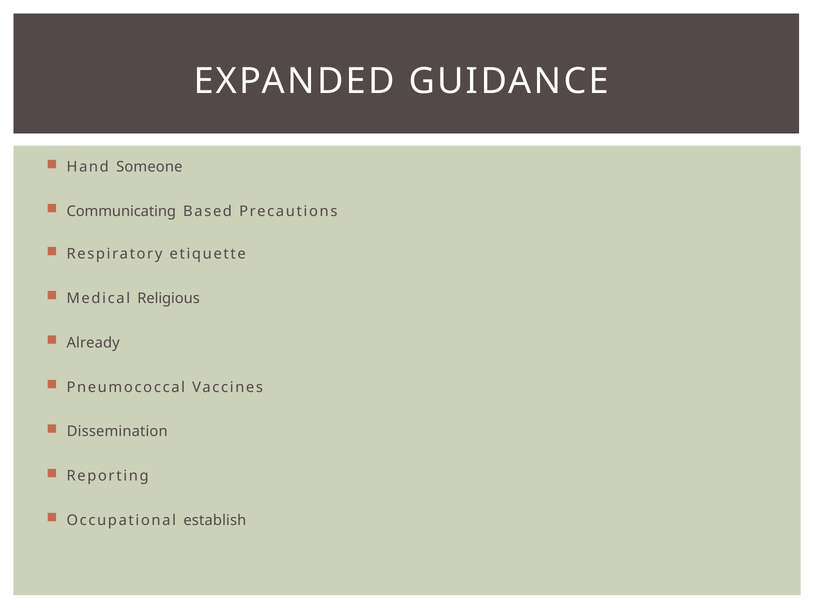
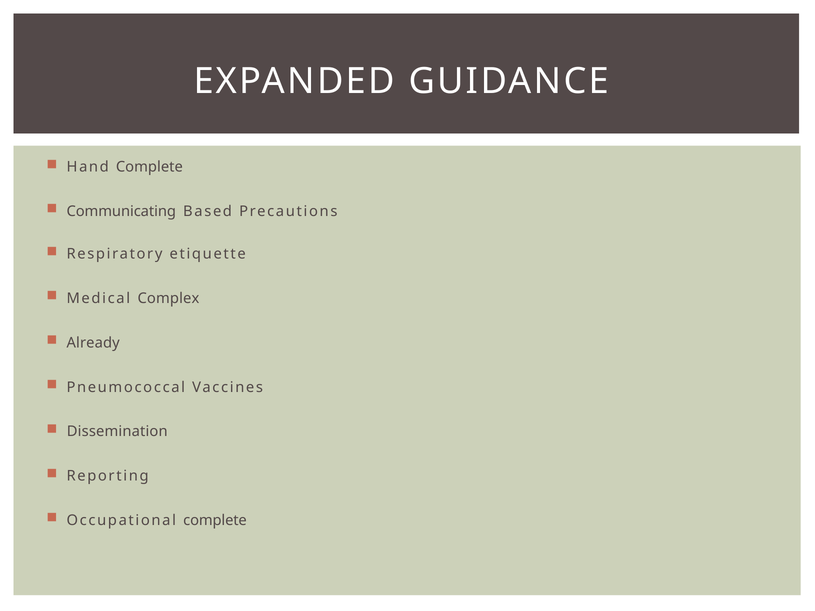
Hand Someone: Someone -> Complete (149, 167)
Religious: Religious -> Complex (168, 299)
Occupational establish: establish -> complete (215, 521)
